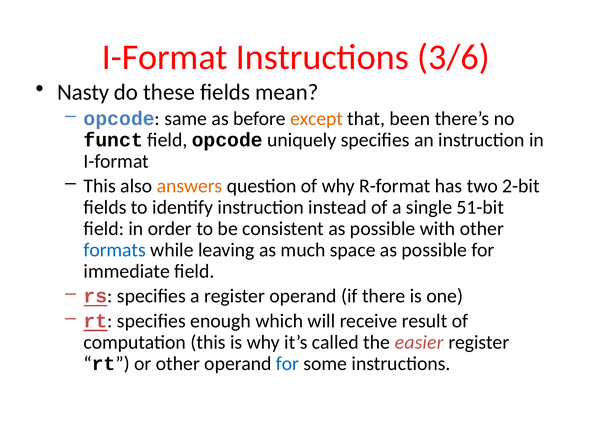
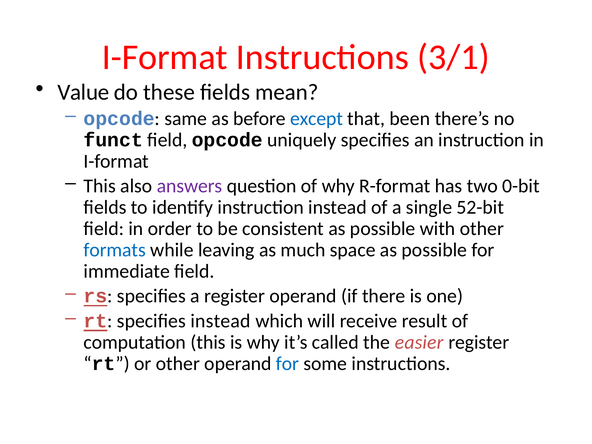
3/6: 3/6 -> 3/1 (453, 57)
Nasty: Nasty -> Value (83, 92)
except colour: orange -> blue (317, 119)
answers colour: orange -> purple (190, 186)
2-bit: 2-bit -> 0-bit (521, 186)
51-bit: 51-bit -> 52-bit (480, 207)
specifies enough: enough -> instead (220, 321)
